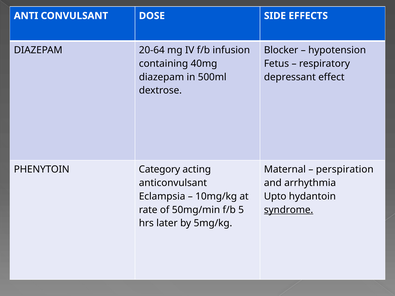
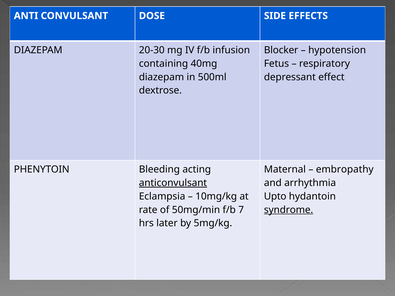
20-64: 20-64 -> 20-30 (152, 50)
Category: Category -> Bleeding (159, 170)
perspiration: perspiration -> embropathy (345, 170)
anticonvulsant underline: none -> present (173, 183)
5: 5 -> 7 (241, 210)
